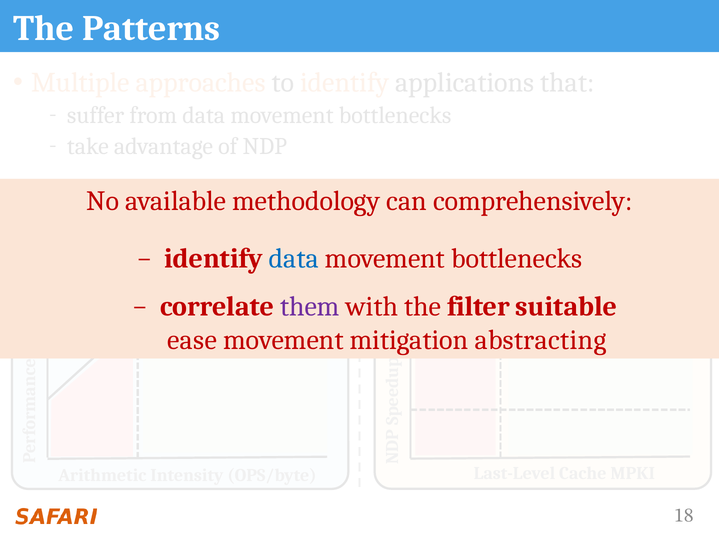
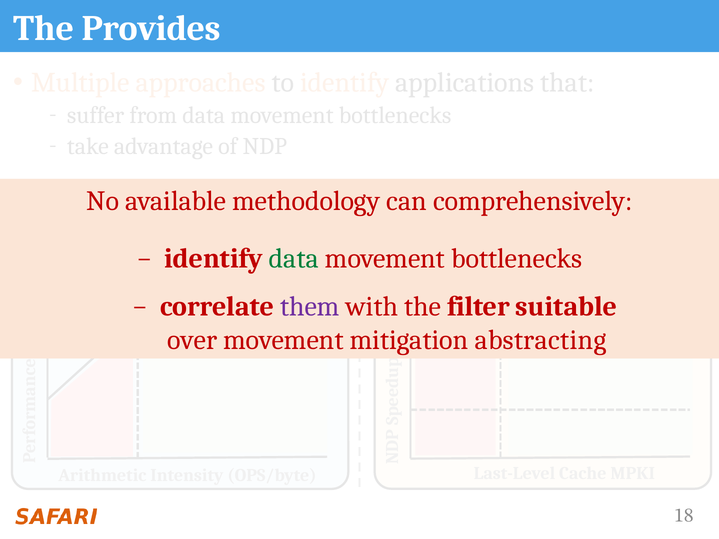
Patterns: Patterns -> Provides (151, 29)
data colour: blue -> green (294, 259)
ease: ease -> over (192, 340)
